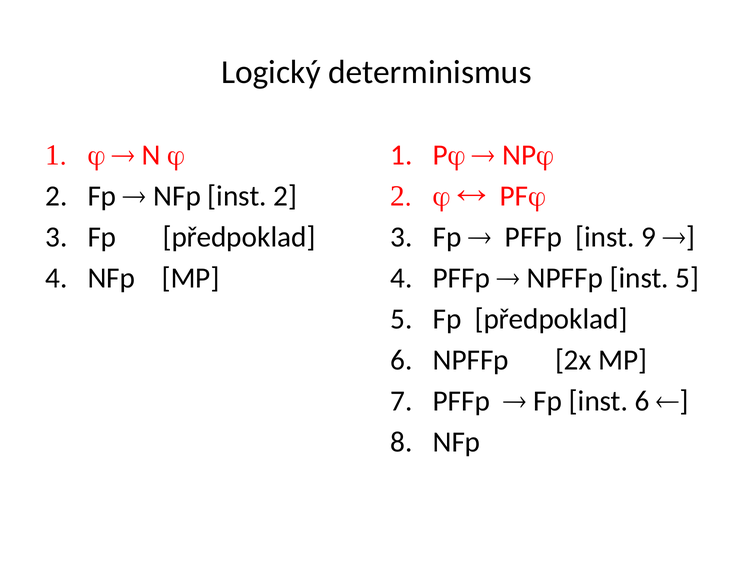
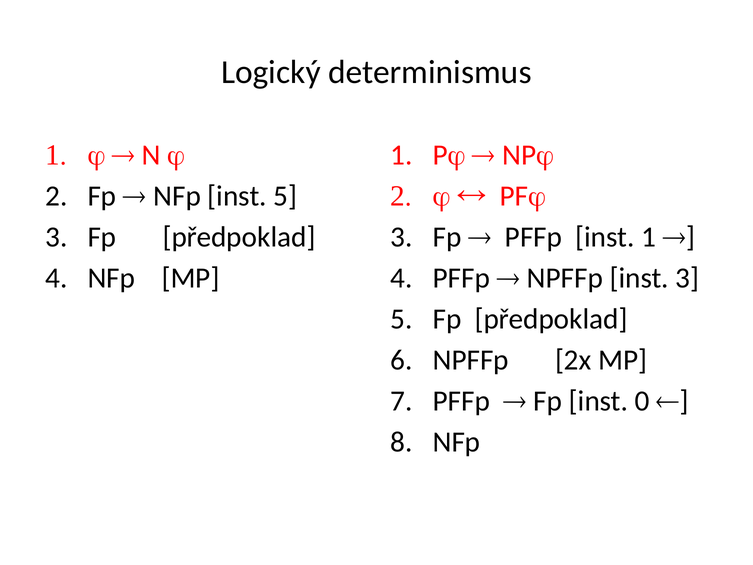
inst 2: 2 -> 5 (285, 196)
inst 9: 9 -> 1 (649, 237)
inst 5: 5 -> 3 (687, 278)
inst 6: 6 -> 0 (642, 401)
